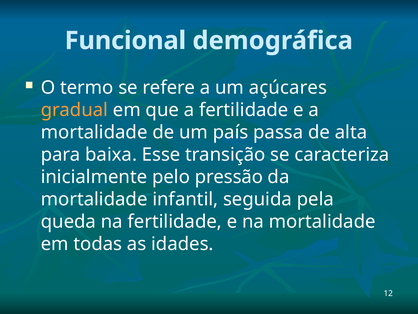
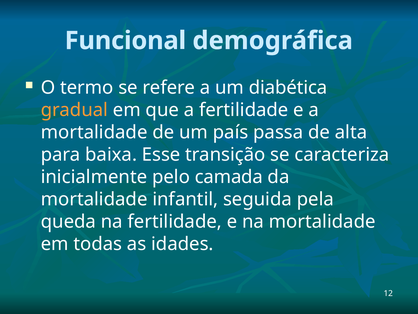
açúcares: açúcares -> diabética (288, 88)
pressão: pressão -> camada (229, 177)
